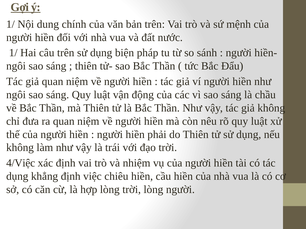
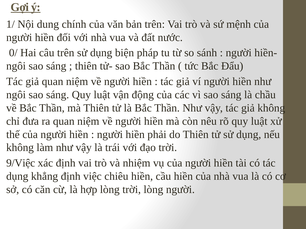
1/: 1/ -> 0/ (13, 53)
4/Việc: 4/Việc -> 9/Việc (21, 163)
